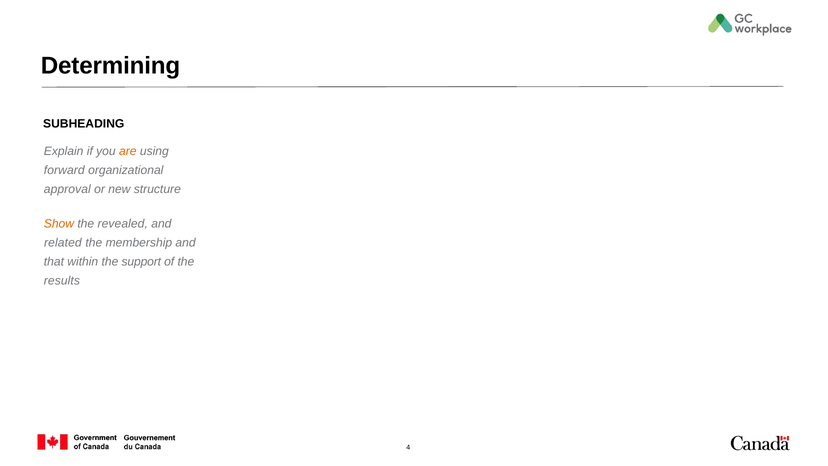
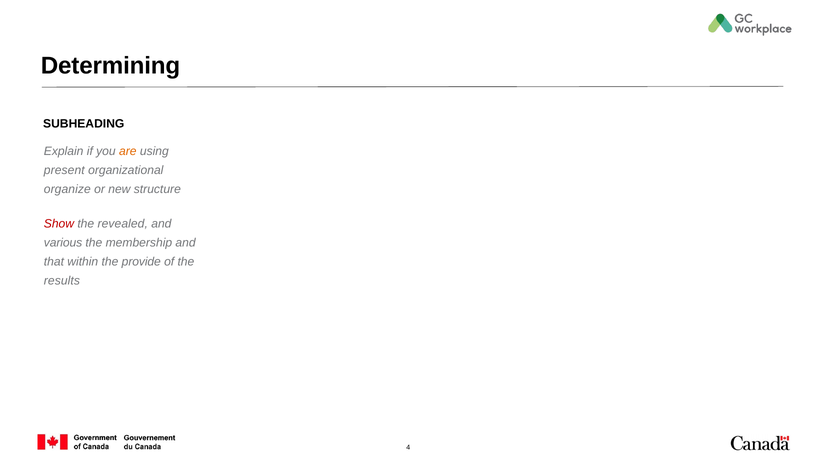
forward: forward -> present (64, 170)
approval: approval -> organize (67, 189)
Show colour: orange -> red (59, 224)
related: related -> various (63, 243)
support: support -> provide (141, 262)
